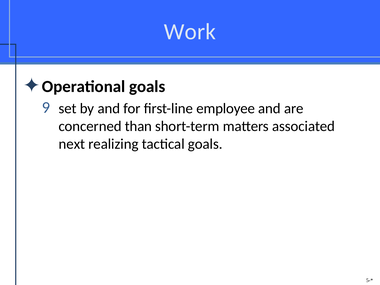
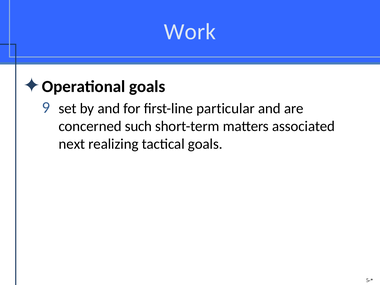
employee: employee -> particular (226, 108)
than: than -> such (138, 126)
